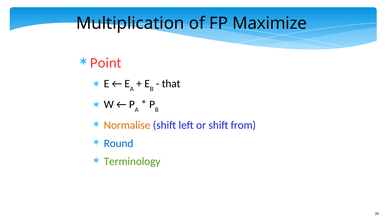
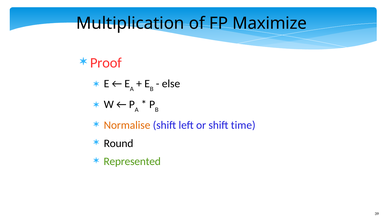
Point: Point -> Proof (106, 63)
that: that -> else (171, 84)
from: from -> time (243, 125)
Round colour: blue -> black (119, 143)
Terminology: Terminology -> Represented (132, 162)
